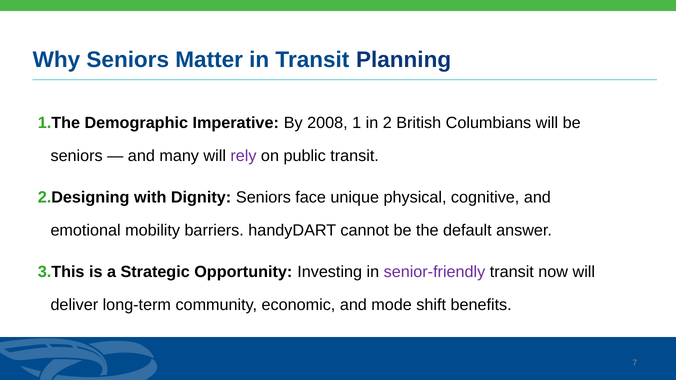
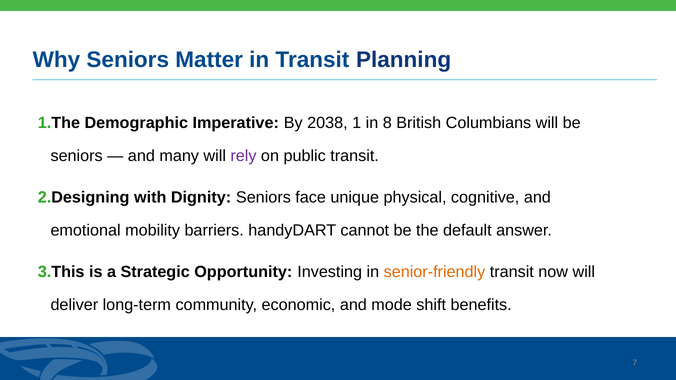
2008: 2008 -> 2038 (327, 123)
2: 2 -> 8 (387, 123)
senior-friendly colour: purple -> orange (434, 272)
